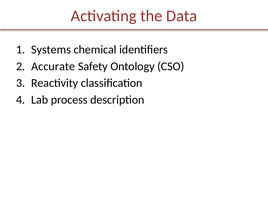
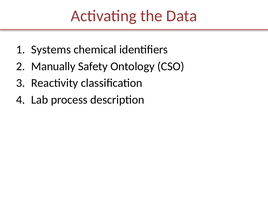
Accurate: Accurate -> Manually (53, 66)
